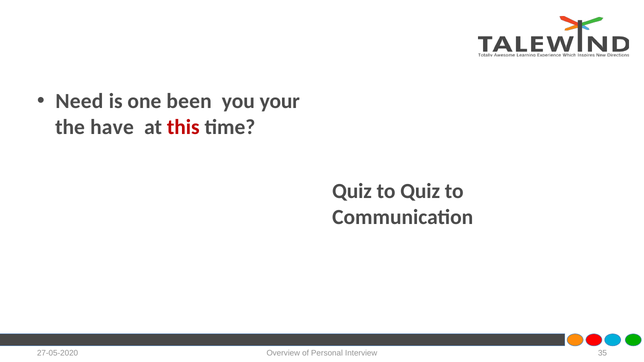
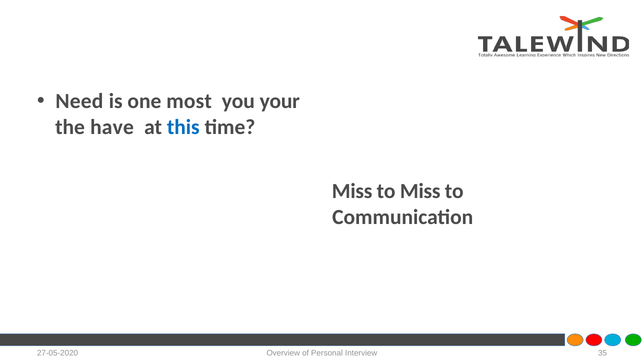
been: been -> most (189, 101)
this colour: red -> blue (183, 127)
Quiz: Quiz -> Miss (352, 192)
to Quiz: Quiz -> Miss (420, 192)
